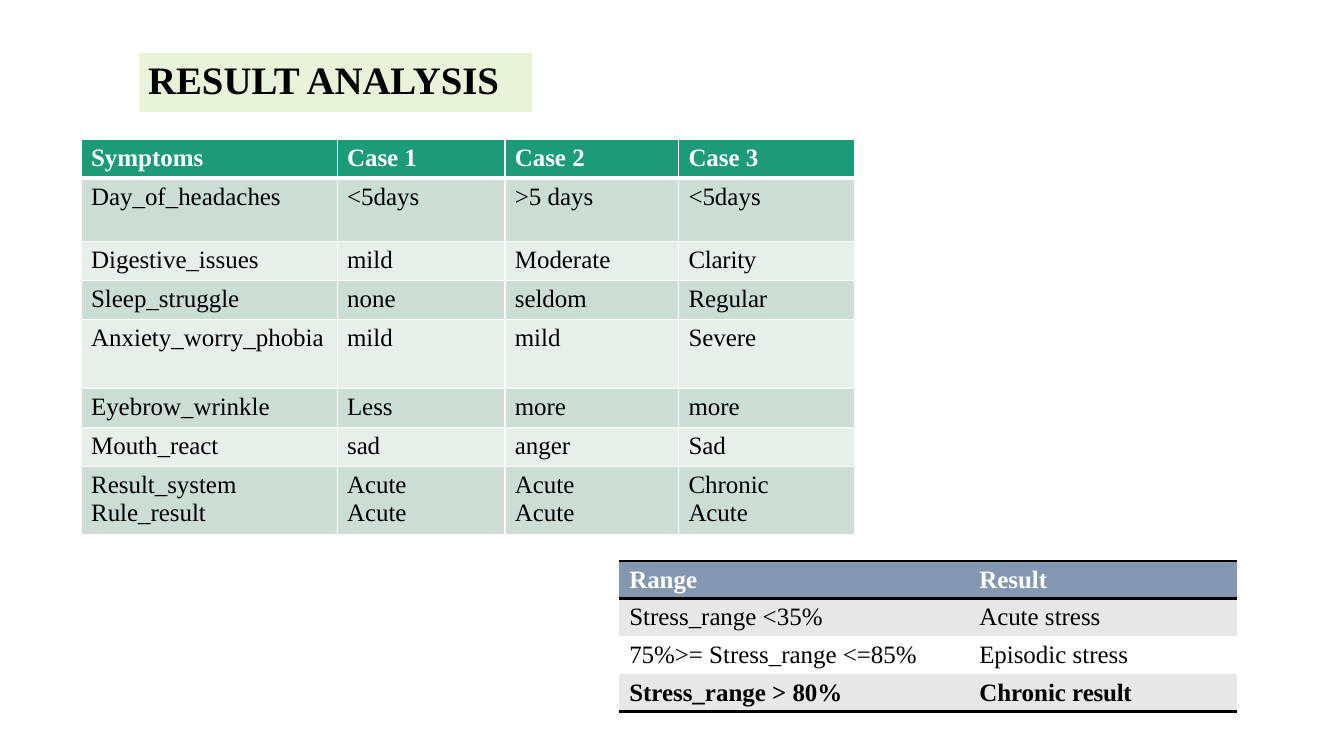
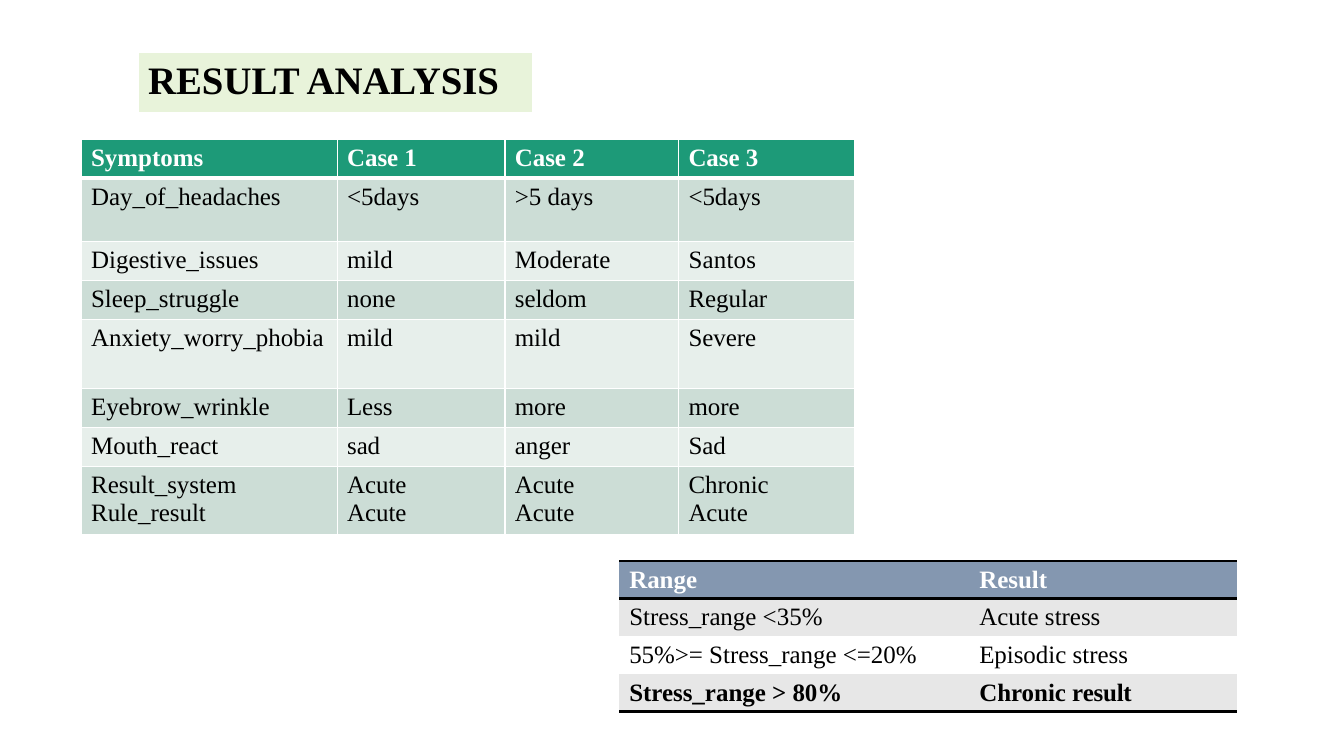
Clarity: Clarity -> Santos (722, 260)
75%>=: 75%>= -> 55%>= (666, 655)
<=85%: <=85% -> <=20% (880, 655)
